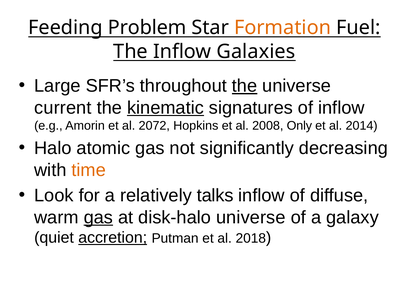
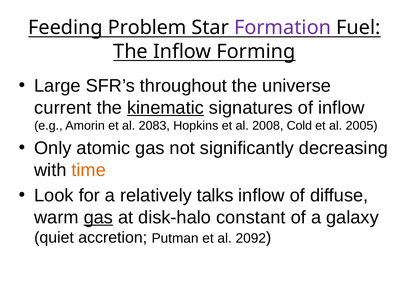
Formation colour: orange -> purple (283, 28)
Galaxies: Galaxies -> Forming (256, 52)
the underline: present -> none (245, 86)
2072: 2072 -> 2083 (154, 126)
Only: Only -> Cold (299, 126)
2014: 2014 -> 2005 (362, 126)
Halo: Halo -> Only (53, 148)
disk-halo universe: universe -> constant (251, 217)
accretion underline: present -> none (113, 237)
2018: 2018 -> 2092 (251, 238)
